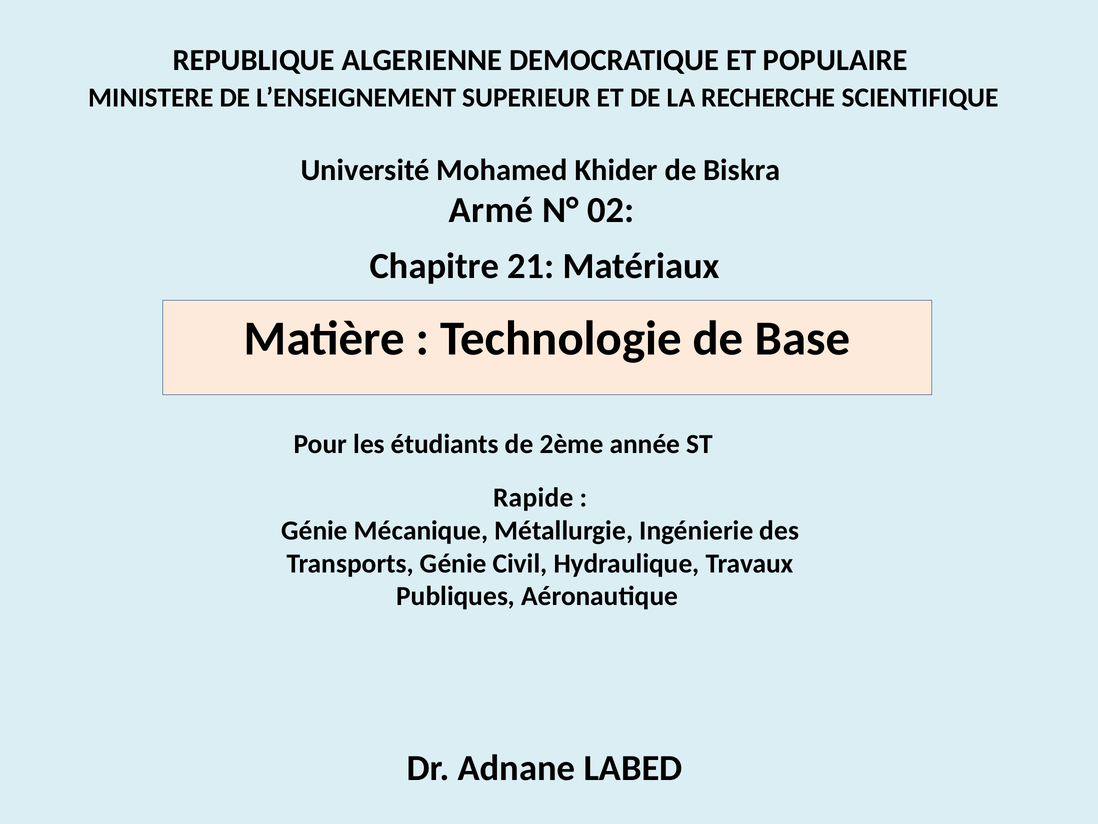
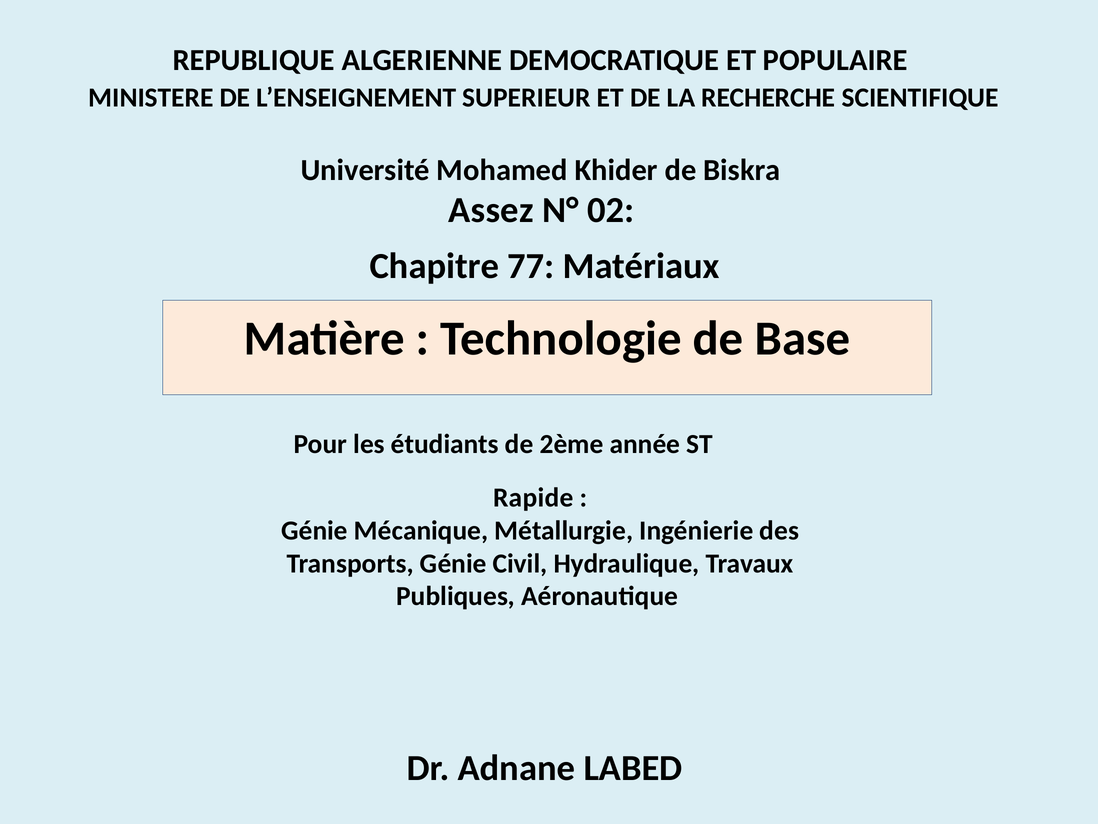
Armé: Armé -> Assez (491, 210)
21: 21 -> 77 (531, 266)
